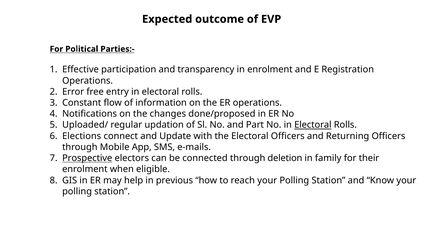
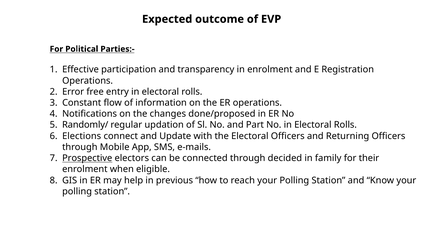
Uploaded/: Uploaded/ -> Randomly/ (85, 125)
Electoral underline: present -> none (313, 125)
deletion: deletion -> decided (285, 158)
